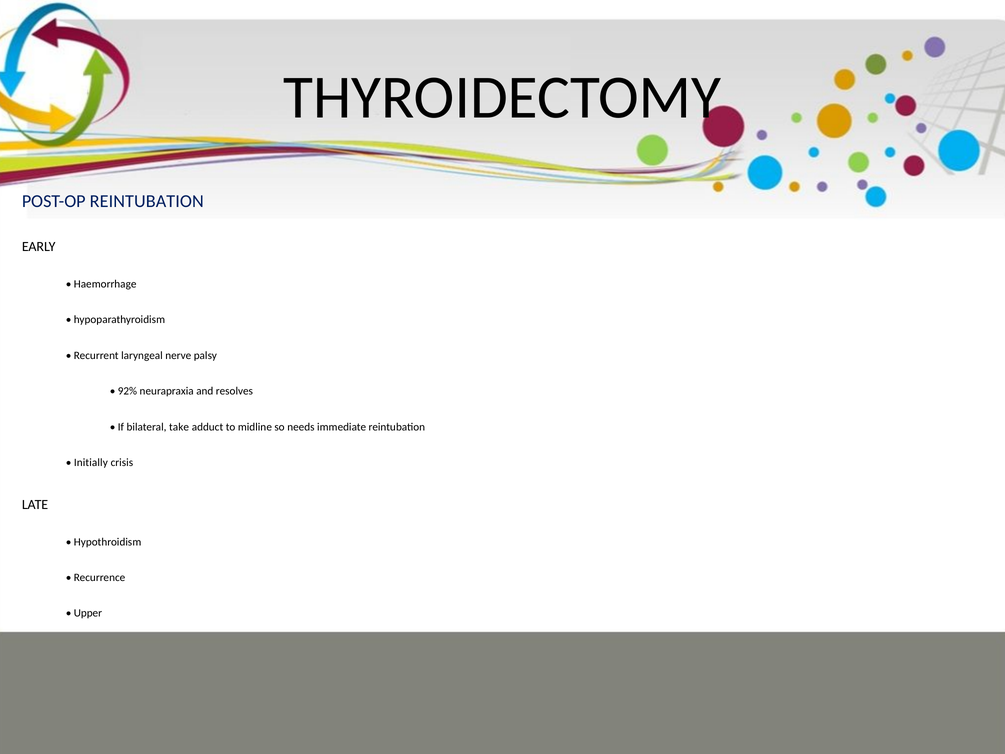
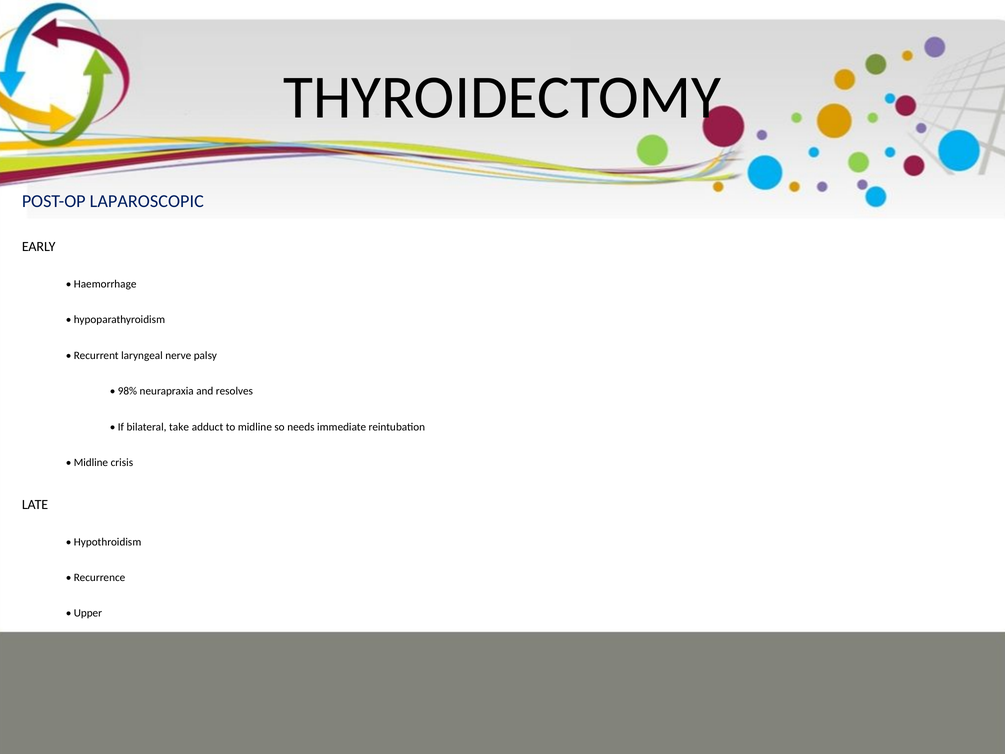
POST-OP REINTUBATION: REINTUBATION -> LAPAROSCOPIC (147, 201)
92%: 92% -> 98% (127, 391)
Initially: Initially -> Midline (91, 462)
